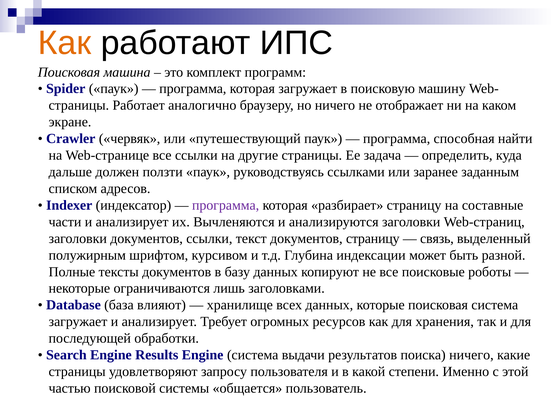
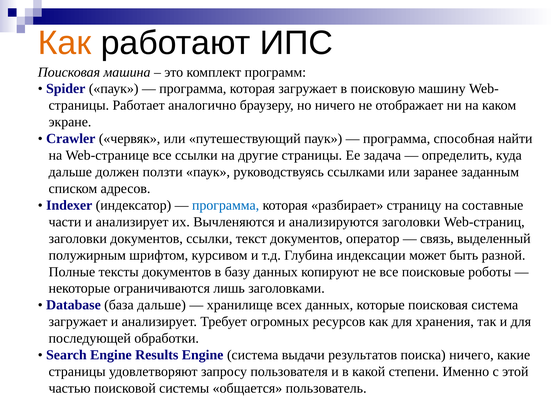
программа colour: purple -> blue (226, 205)
документов страницу: страницу -> оператор (373, 239)
база влияют: влияют -> дальше (162, 305)
